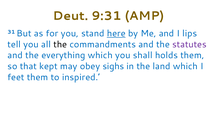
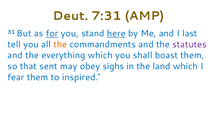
9:31: 9:31 -> 7:31 (106, 16)
for underline: none -> present (52, 33)
lips: lips -> last (190, 33)
the colour: black -> orange (60, 44)
holds: holds -> boast (166, 55)
kept: kept -> sent (48, 66)
feet: feet -> fear (16, 77)
